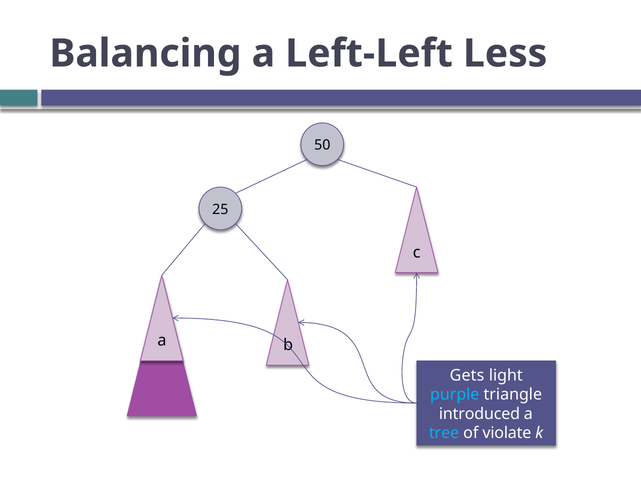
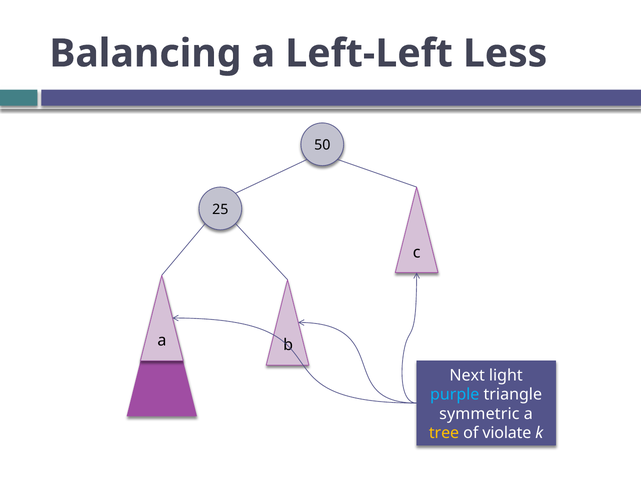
Gets: Gets -> Next (467, 375)
introduced: introduced -> symmetric (479, 414)
tree colour: light blue -> yellow (444, 433)
